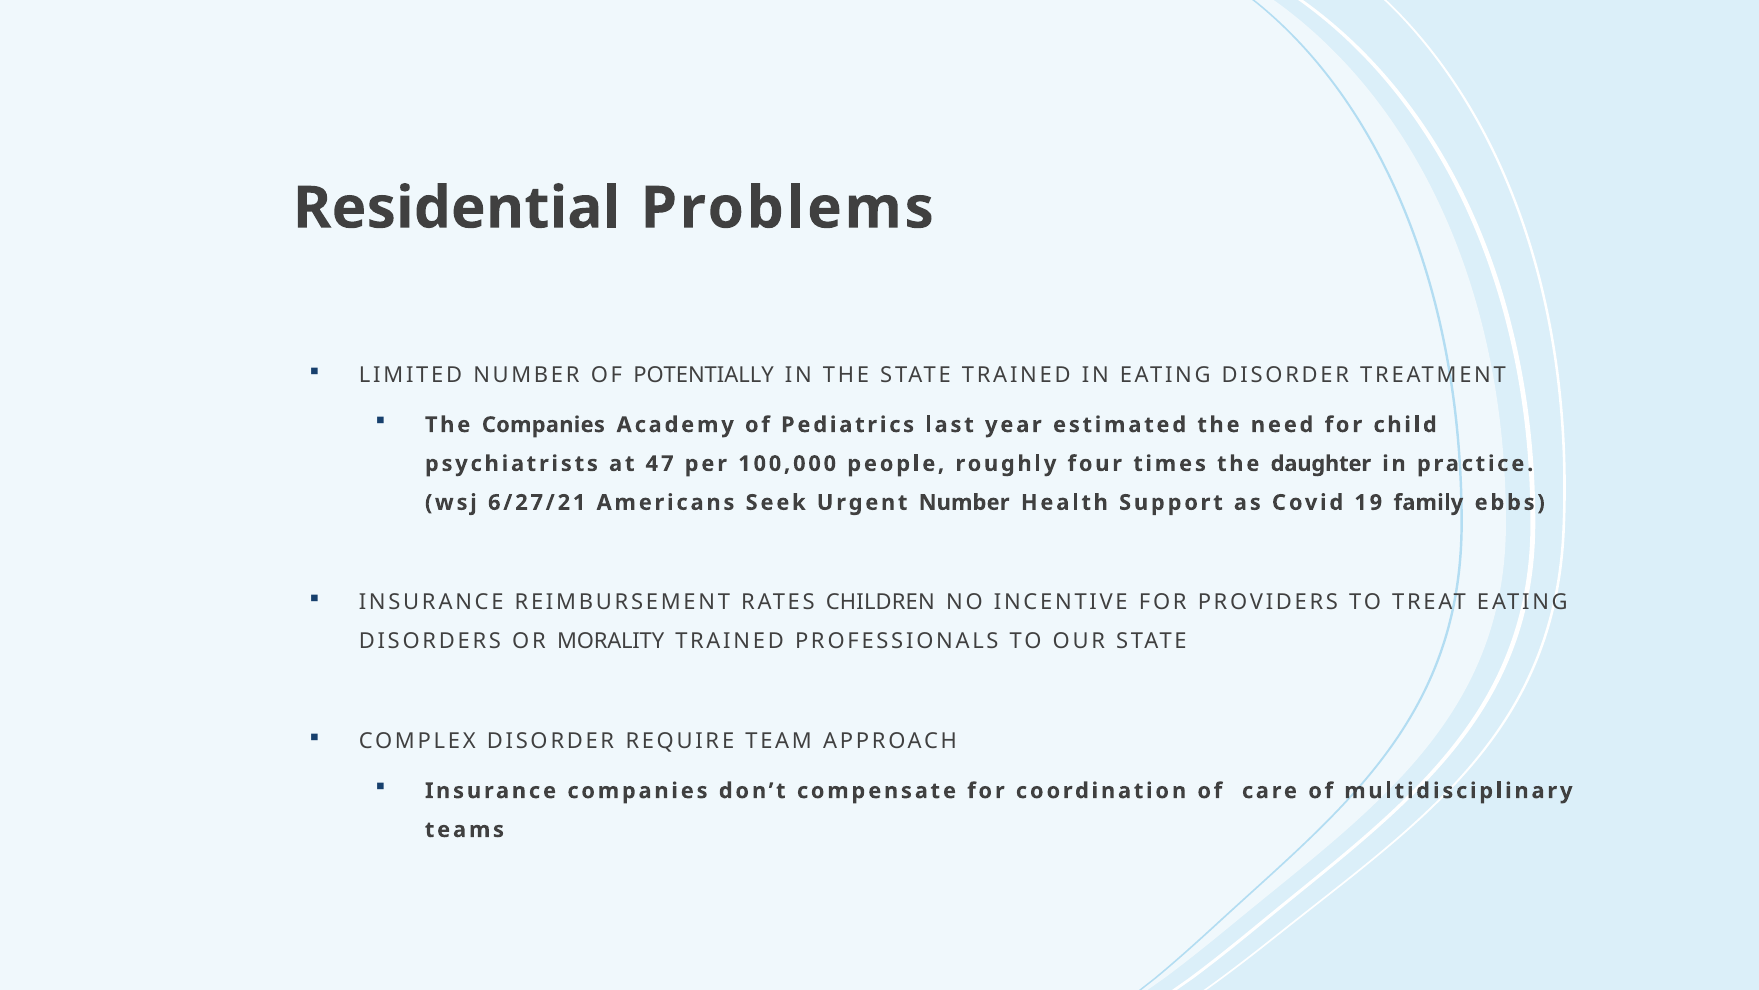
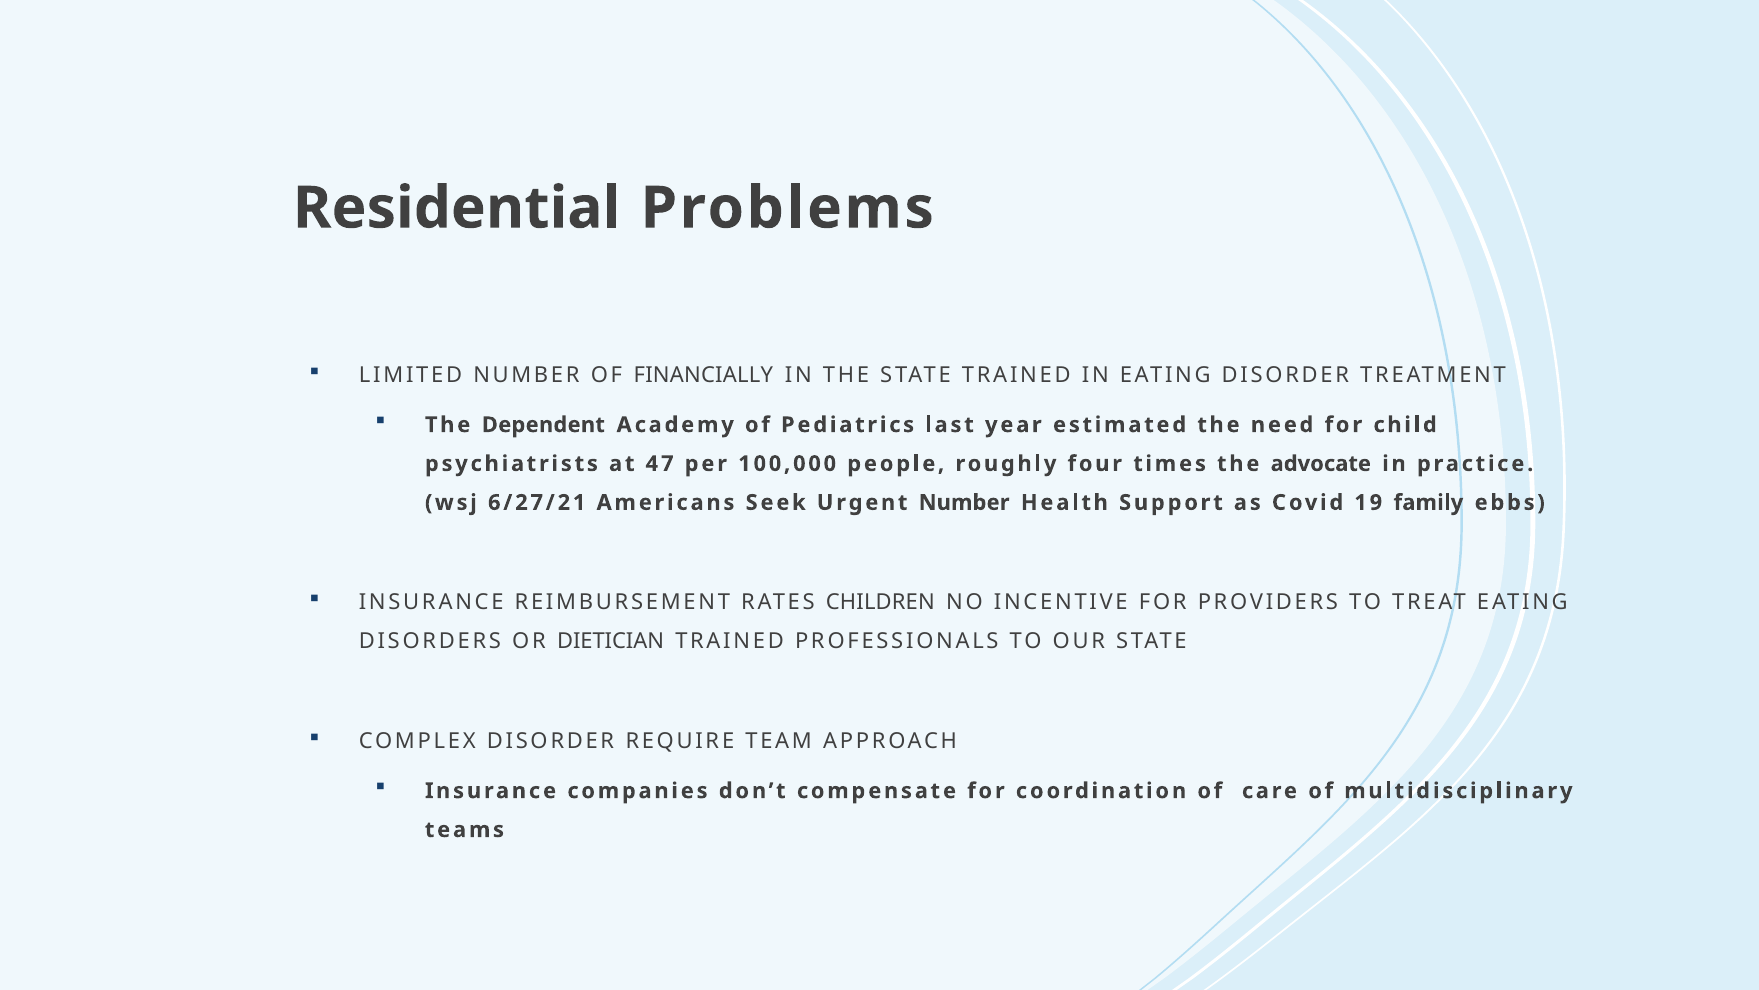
POTENTIALLY: POTENTIALLY -> FINANCIALLY (703, 375)
The Companies: Companies -> Dependent (543, 425)
daughter: daughter -> advocate (1321, 463)
MORALITY: MORALITY -> DIETICIAN (611, 641)
